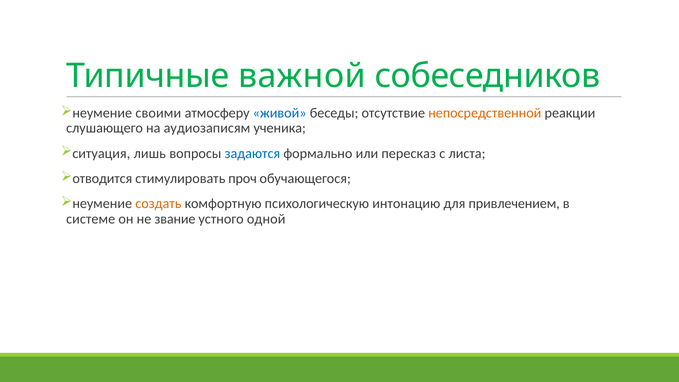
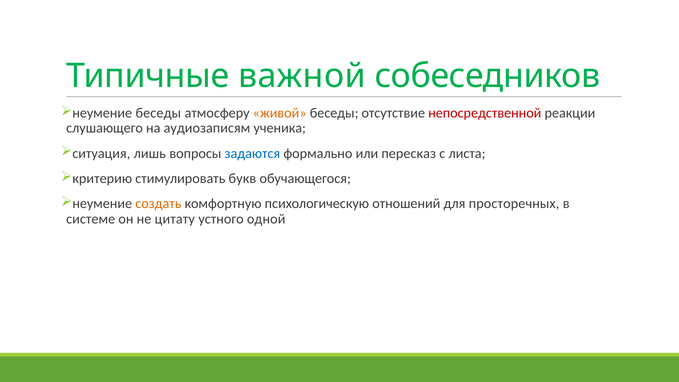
неумение своими: своими -> беседы (158, 113)
живой colour: blue -> orange (280, 113)
непосредственной colour: orange -> red (485, 113)
отводится: отводится -> критерию (102, 179)
проч: проч -> букв (242, 179)
интонацию: интонацию -> отношений (406, 204)
привлечением: привлечением -> просторечных (514, 204)
звание: звание -> цитату (175, 219)
